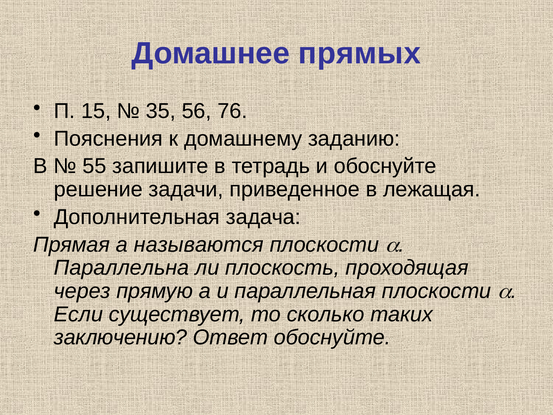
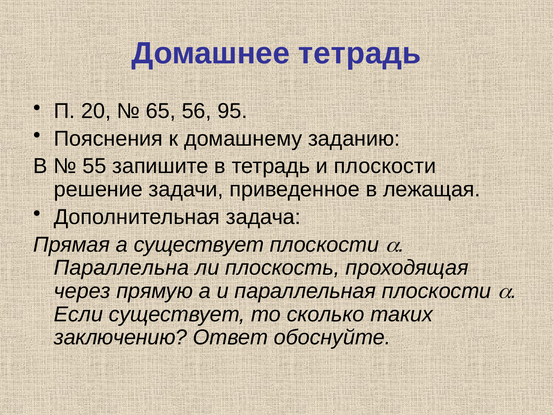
Домашнее прямых: прямых -> тетрадь (360, 53)
15: 15 -> 20 (96, 111)
35: 35 -> 65 (161, 111)
76: 76 -> 95 (232, 111)
и обоснуйте: обоснуйте -> плоскости (385, 166)
а называются: называются -> существует (199, 244)
